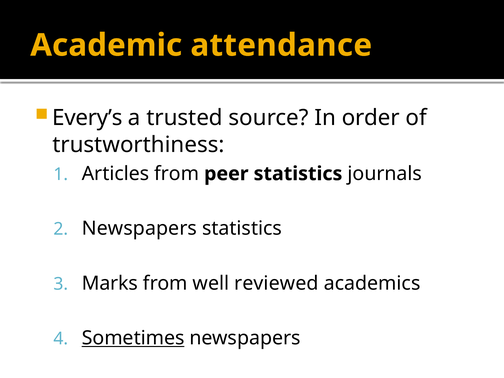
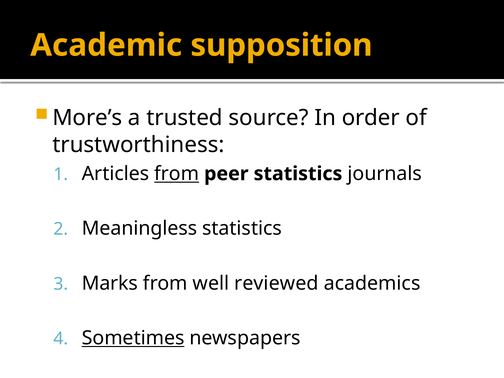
attendance: attendance -> supposition (281, 45)
Every’s: Every’s -> More’s (87, 118)
from underline: none -> present (177, 174)
Newspapers: Newspapers -> Meaningless (139, 229)
